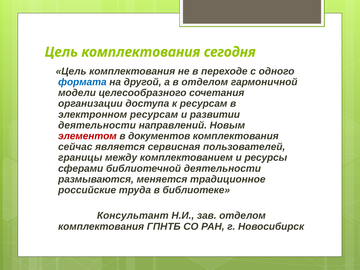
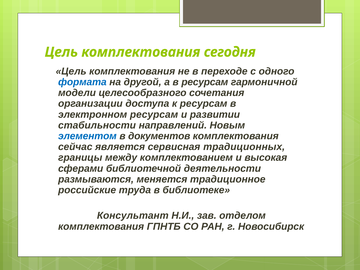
в отделом: отделом -> ресурсам (205, 82)
деятельности: деятельности -> стабильности (97, 125)
элементом colour: red -> blue (87, 136)
пользователей: пользователей -> традиционных (244, 147)
ресурсы: ресурсы -> высокая (266, 158)
